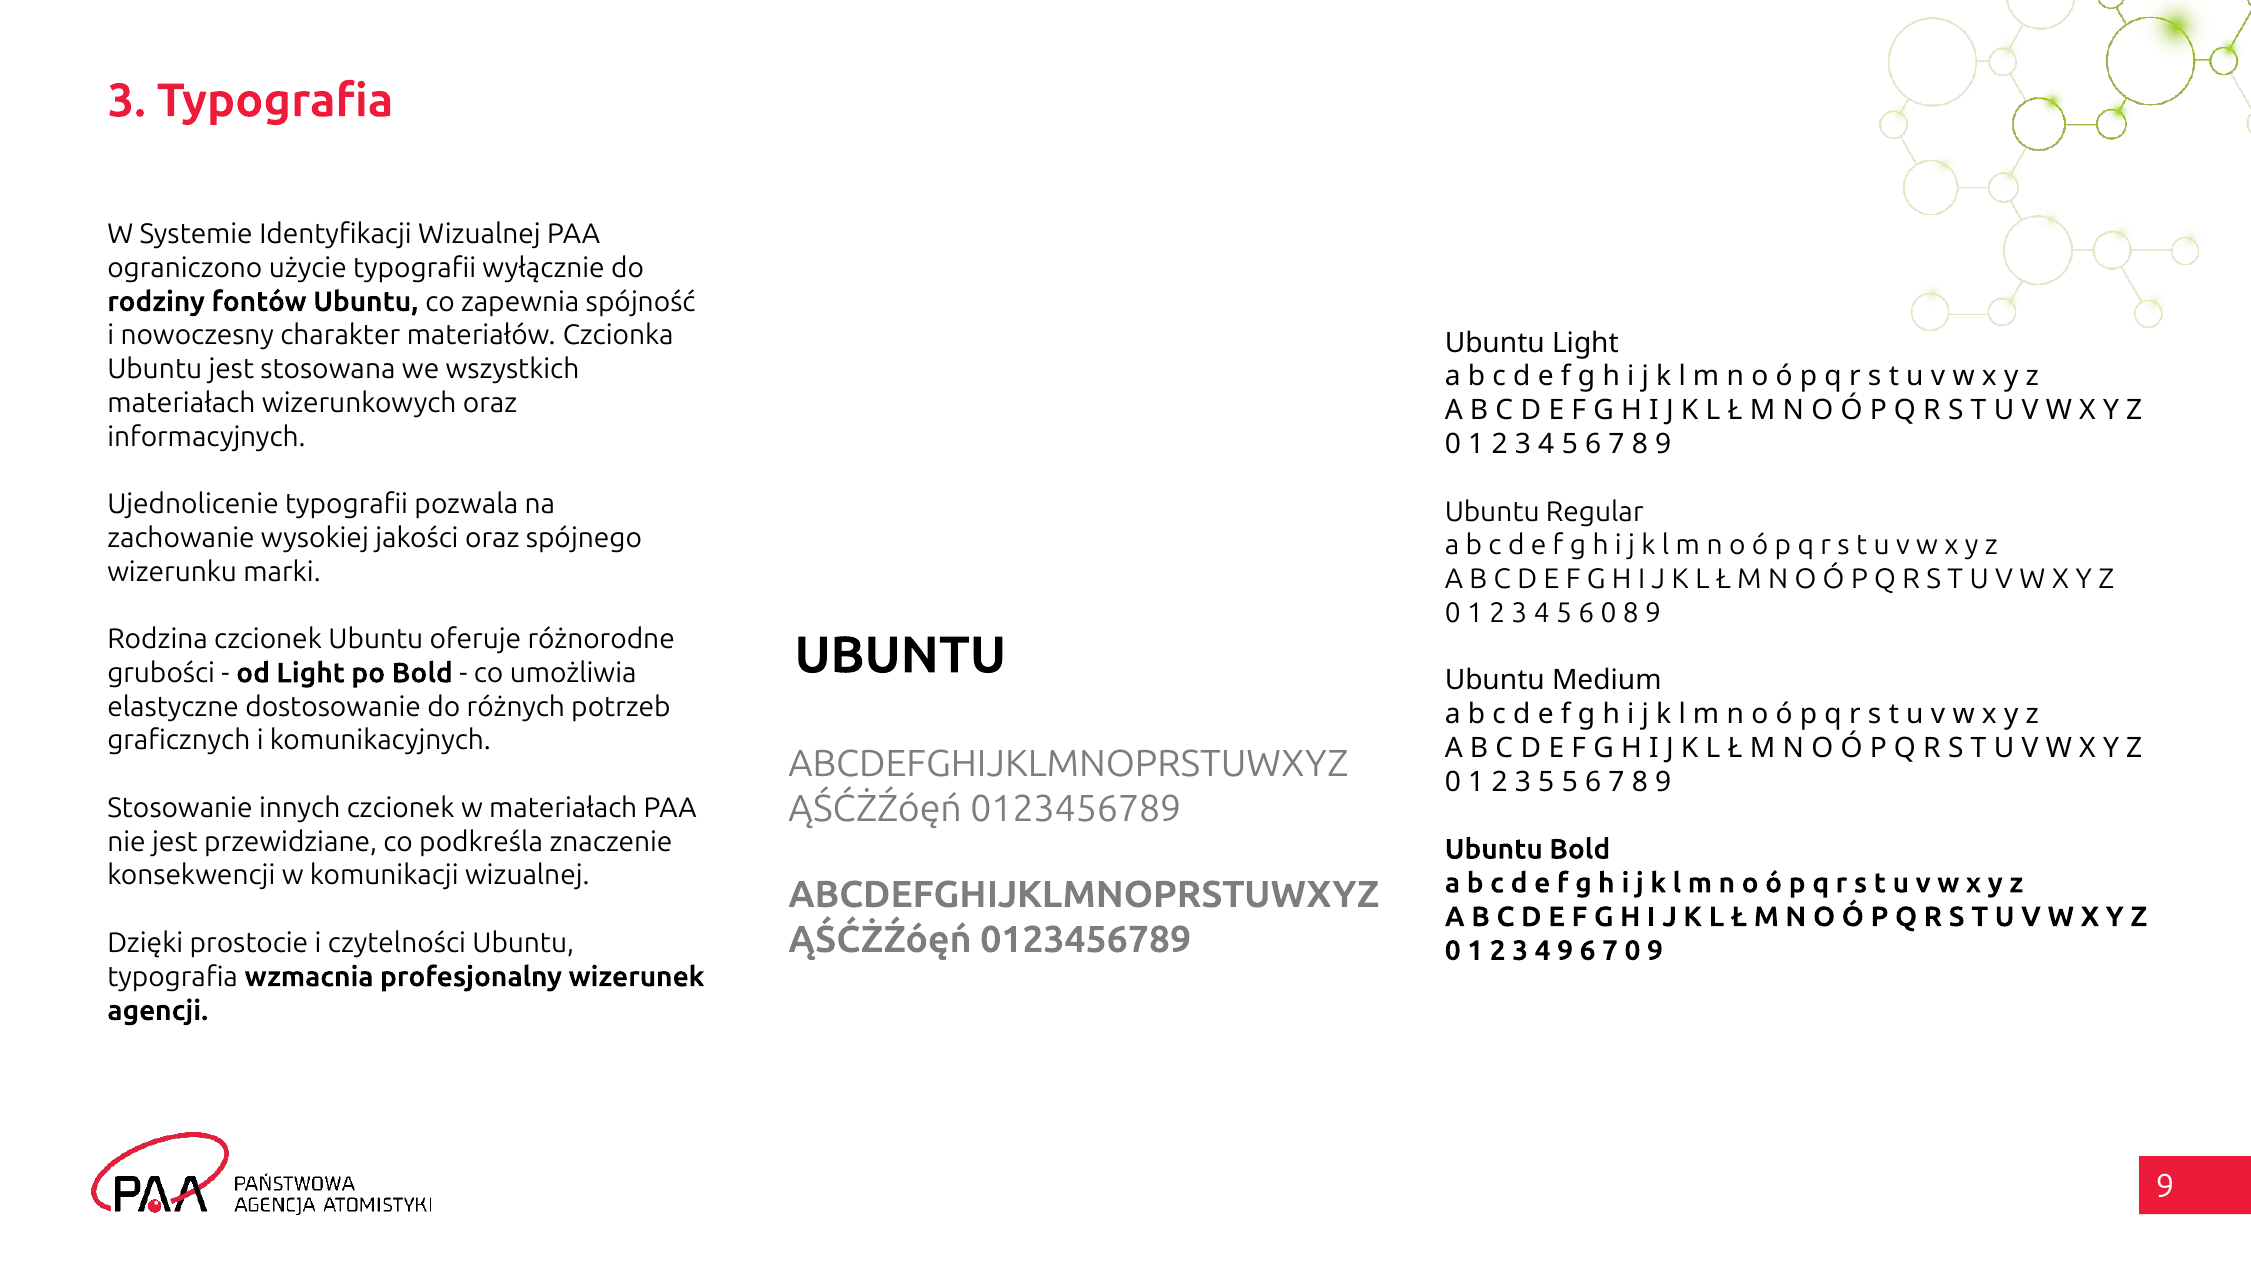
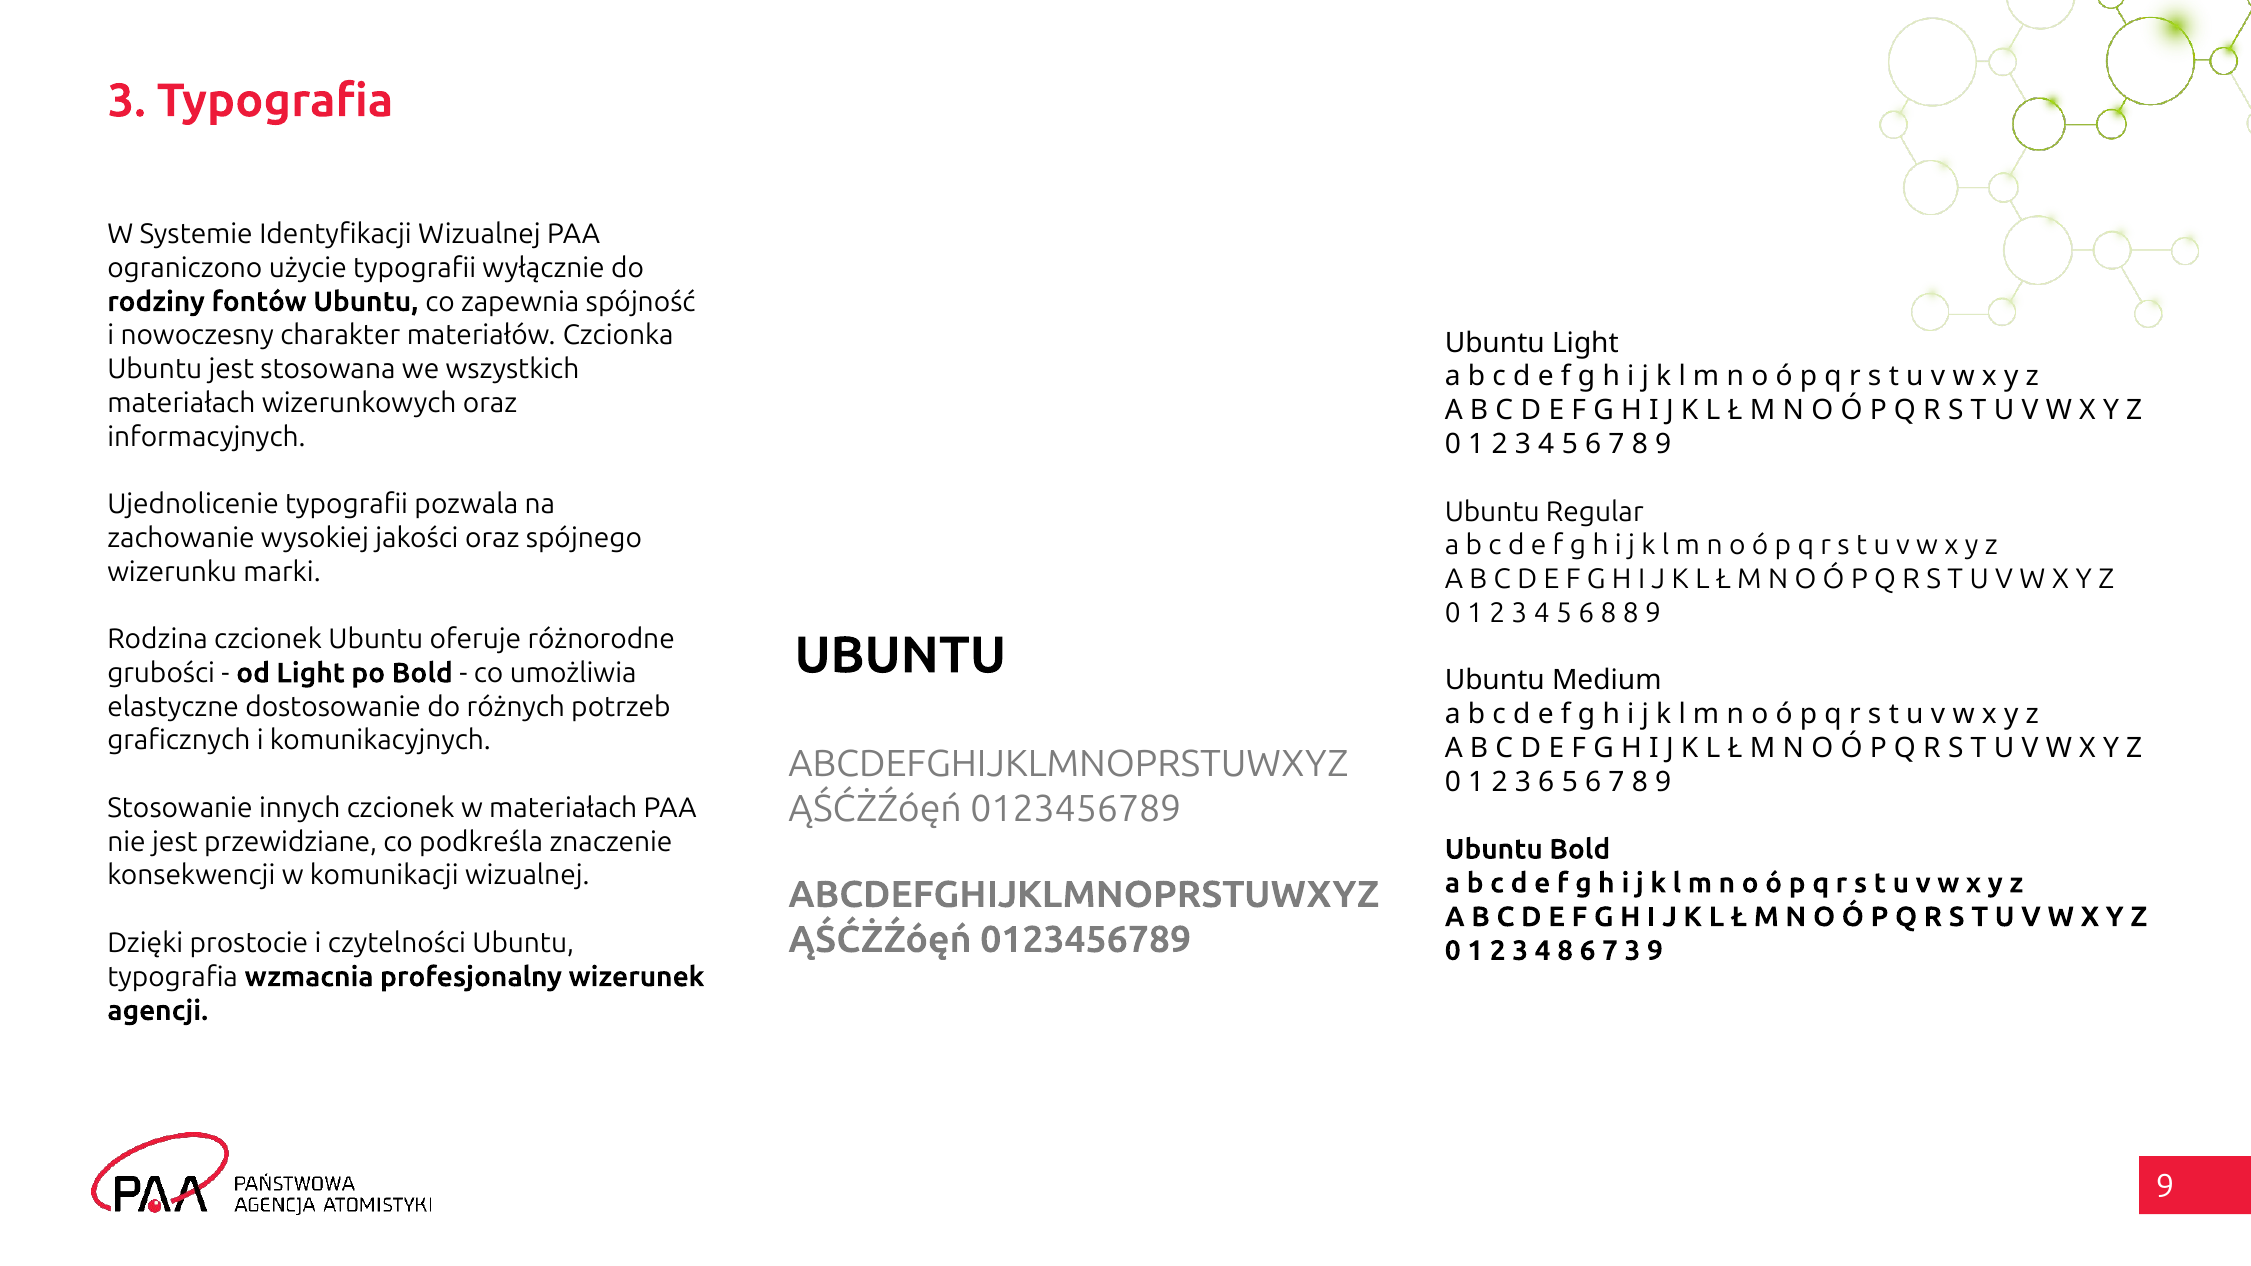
6 0: 0 -> 8 (1609, 613)
3 5: 5 -> 6 (1546, 782)
4 9: 9 -> 8 (1565, 951)
7 0: 0 -> 3 (1632, 951)
